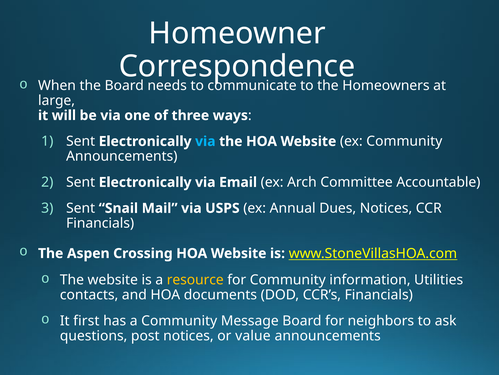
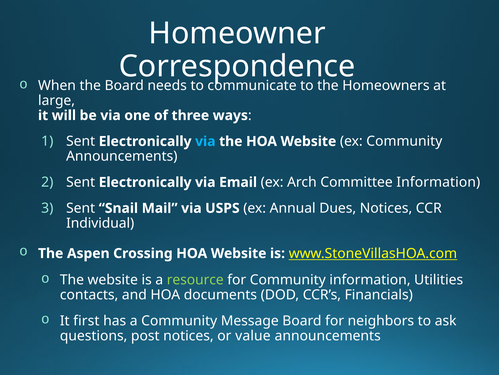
Committee Accountable: Accountable -> Information (438, 182)
Financials: Financials -> Individual (100, 223)
resource colour: yellow -> light green (195, 279)
